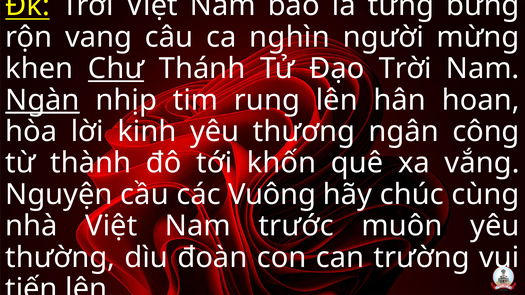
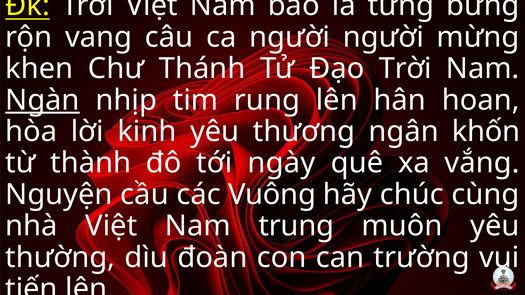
ca nghìn: nghìn -> người (290, 37)
Chư underline: present -> none (116, 69)
công: công -> khốn (486, 132)
khốn: khốn -> ngày (281, 163)
trước: trước -> trung (296, 226)
